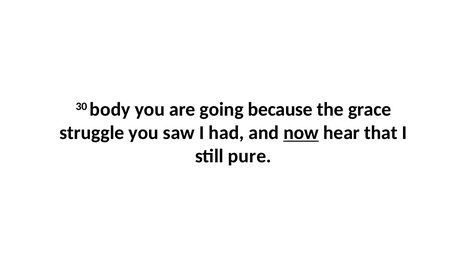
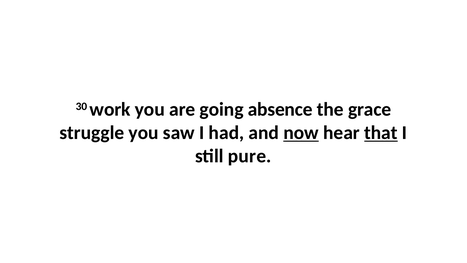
body: body -> work (110, 109)
because: because -> absence (280, 109)
that underline: none -> present (381, 133)
